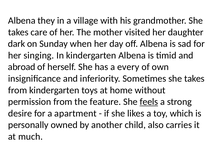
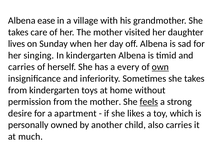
they: they -> ease (46, 21)
dark: dark -> lives (17, 44)
abroad: abroad -> carries (22, 67)
own underline: none -> present (160, 67)
from the feature: feature -> mother (105, 102)
